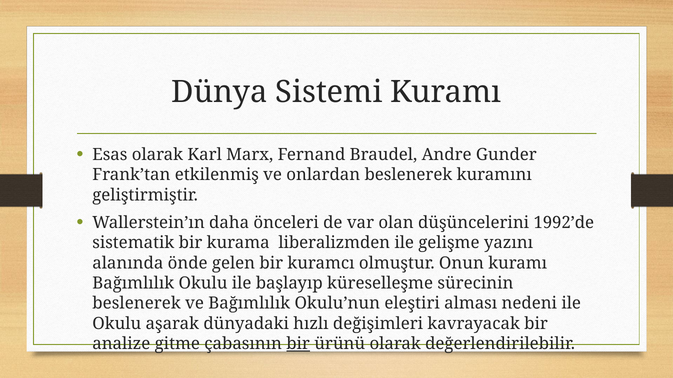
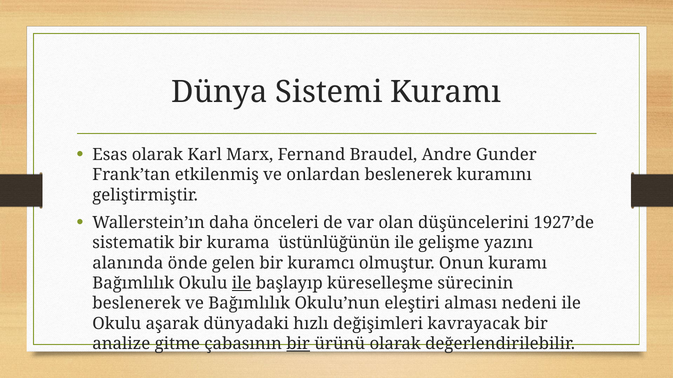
1992’de: 1992’de -> 1927’de (564, 223)
liberalizmden: liberalizmden -> üstünlüğünün (334, 243)
ile underline: none -> present (242, 284)
